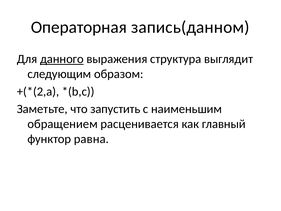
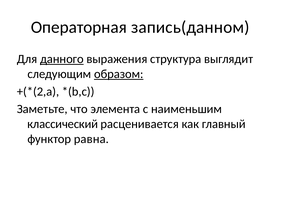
образом underline: none -> present (119, 74)
запустить: запустить -> элемента (115, 109)
обращением: обращением -> классический (63, 124)
